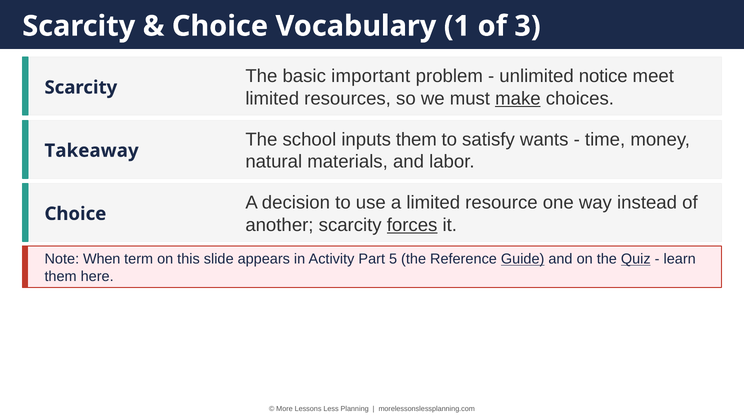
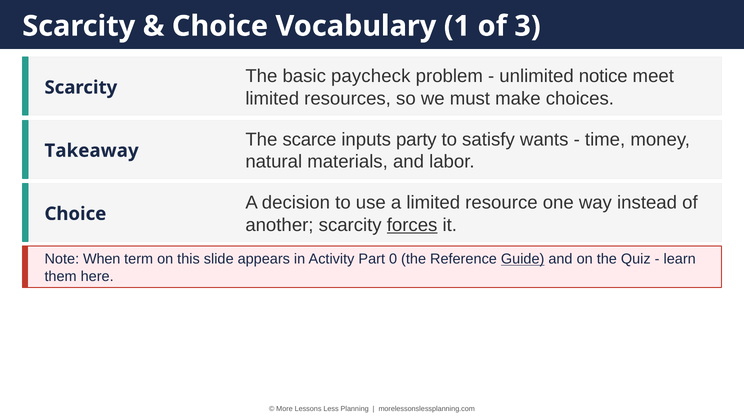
important: important -> paycheck (371, 76)
make underline: present -> none (518, 99)
school: school -> scarce (310, 140)
inputs them: them -> party (416, 140)
5: 5 -> 0 (393, 259)
Quiz underline: present -> none (636, 259)
